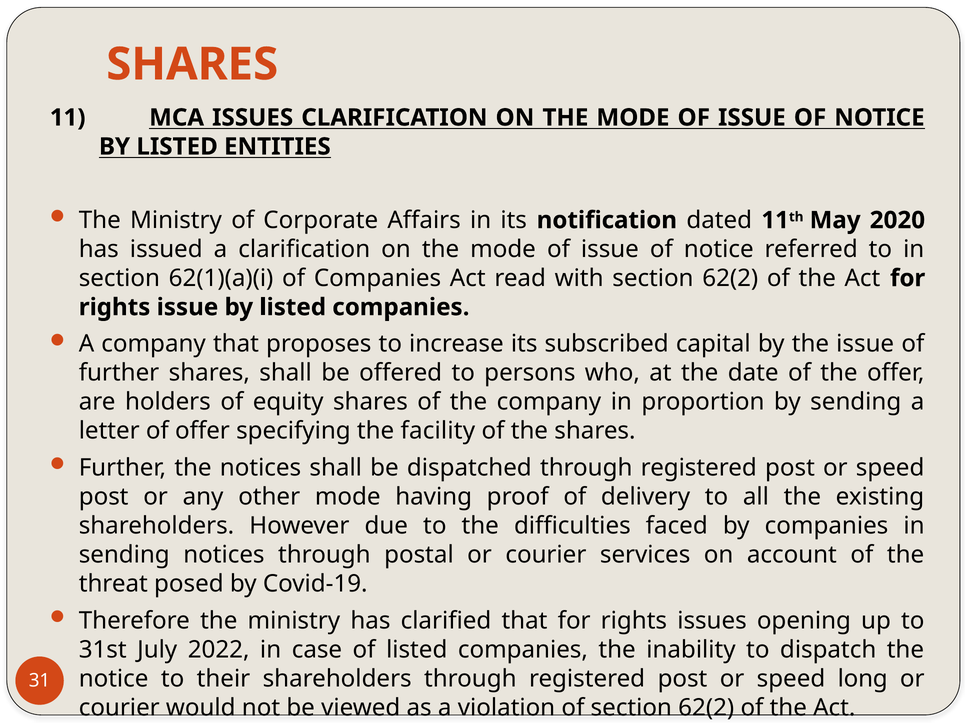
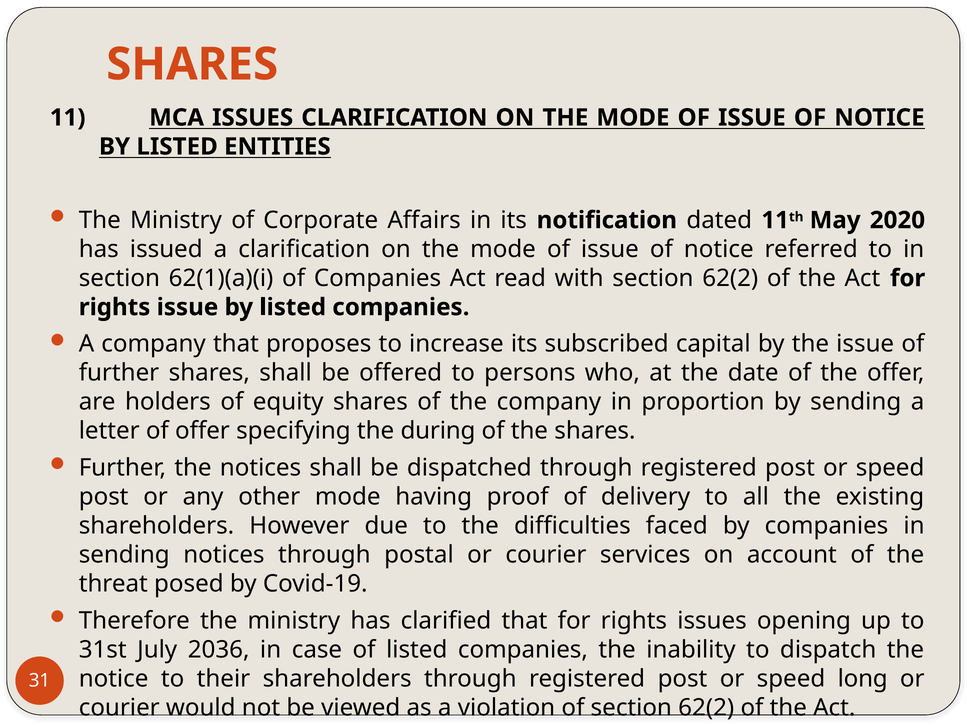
facility: facility -> during (438, 431)
2022: 2022 -> 2036 (219, 650)
